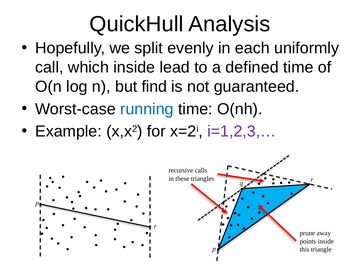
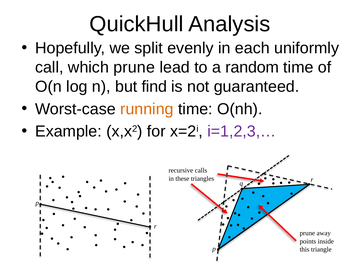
which inside: inside -> prune (134, 67)
defined: defined -> random (252, 67)
running colour: blue -> orange (147, 109)
